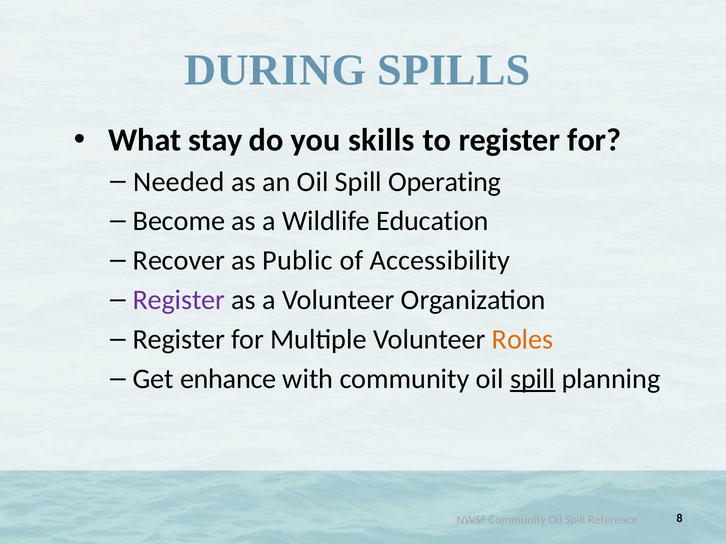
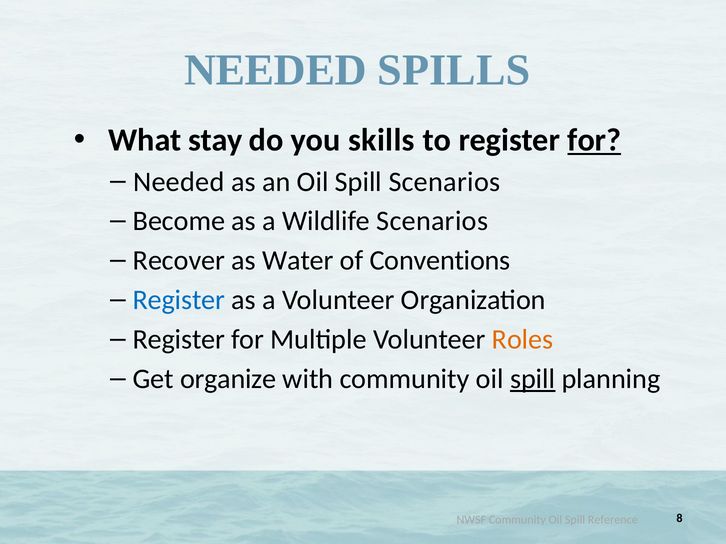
DURING: DURING -> NEEDED (275, 70)
for underline: none -> present (594, 140)
Spill Operating: Operating -> Scenarios (444, 182)
Wildlife Education: Education -> Scenarios (432, 221)
Public: Public -> Water (298, 261)
Accessibility: Accessibility -> Conventions (440, 261)
Register colour: purple -> blue (179, 300)
enhance: enhance -> organize (228, 379)
